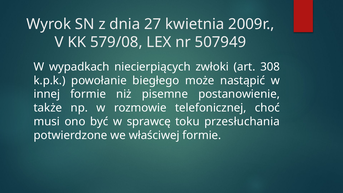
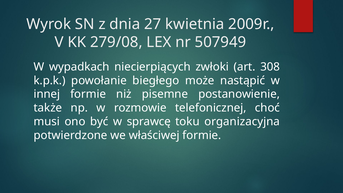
579/08: 579/08 -> 279/08 (116, 42)
przesłuchania: przesłuchania -> organizacyjna (242, 122)
